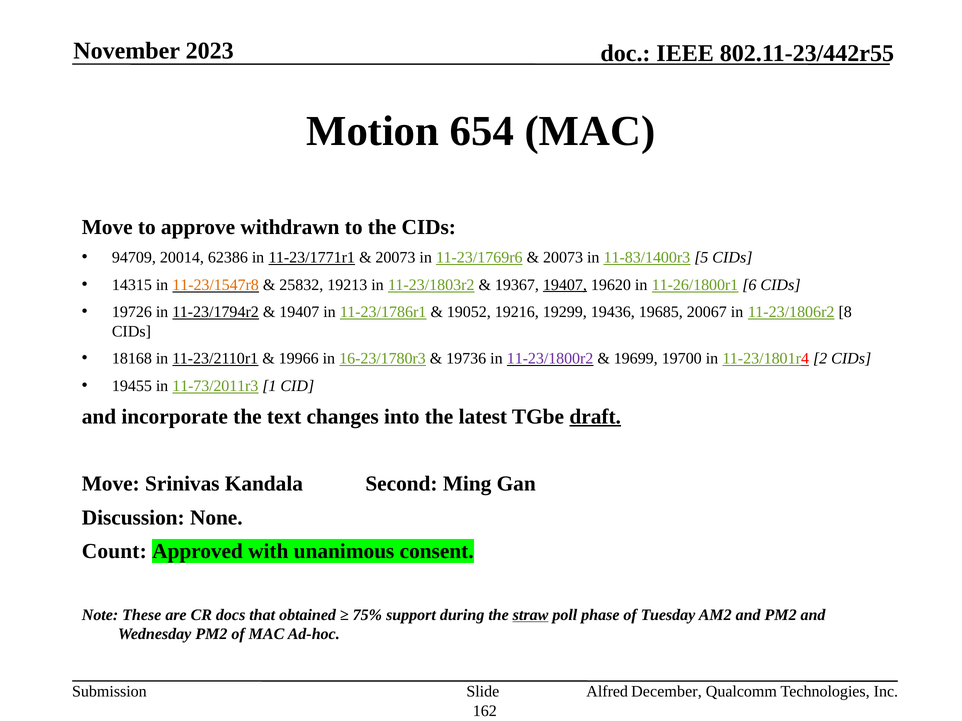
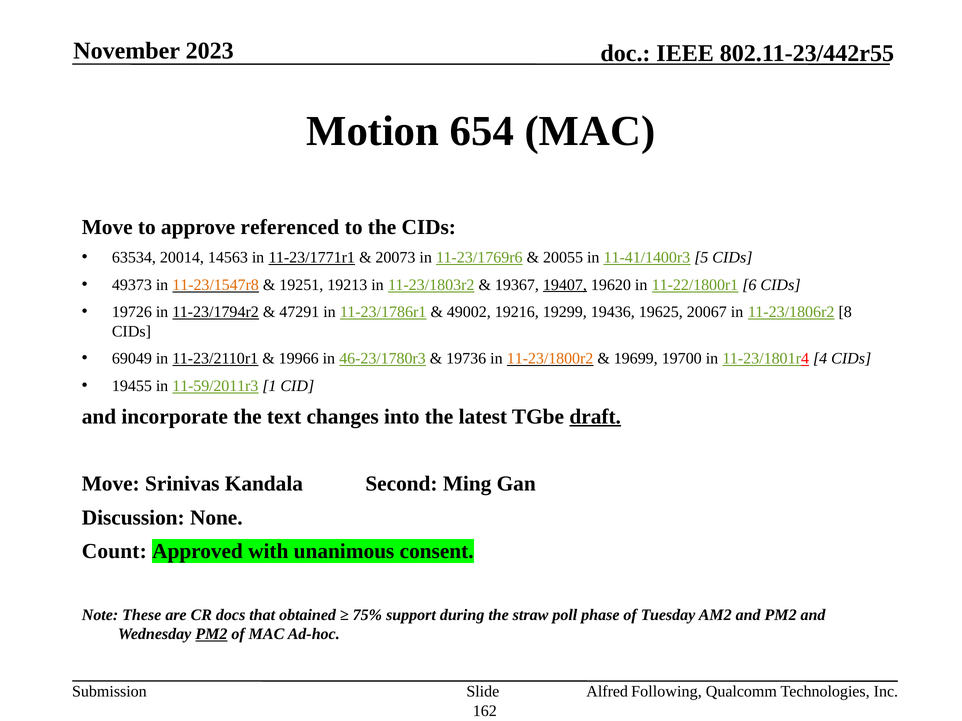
withdrawn: withdrawn -> referenced (290, 228)
94709: 94709 -> 63534 (134, 258)
62386: 62386 -> 14563 (228, 258)
20073: 20073 -> 20055 (563, 258)
11-83/1400r3: 11-83/1400r3 -> 11-41/1400r3 (647, 258)
14315: 14315 -> 49373 (132, 285)
25832: 25832 -> 19251 (301, 285)
11-26/1800r1: 11-26/1800r1 -> 11-22/1800r1 (695, 285)
19407: 19407 -> 47291 (299, 312)
19052: 19052 -> 49002 (469, 312)
19685: 19685 -> 19625 (661, 312)
18168: 18168 -> 69049 (132, 359)
16-23/1780r3: 16-23/1780r3 -> 46-23/1780r3 (383, 359)
11-23/1800r2 colour: purple -> orange (550, 359)
2: 2 -> 4 (820, 359)
11-73/2011r3: 11-73/2011r3 -> 11-59/2011r3 (215, 386)
straw underline: present -> none (531, 615)
PM2 underline: none -> present (211, 635)
December: December -> Following (666, 692)
